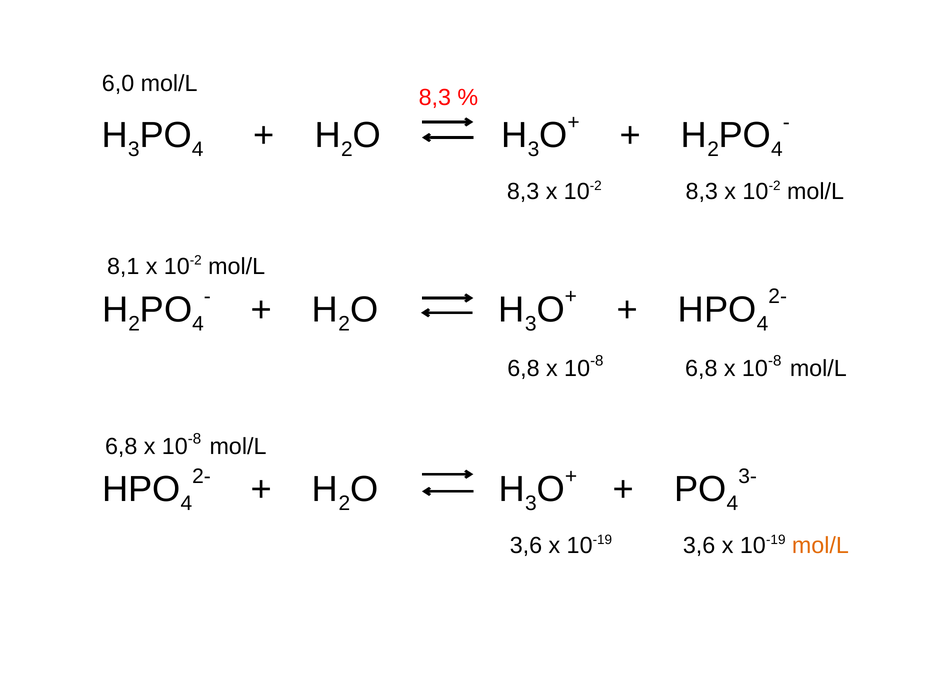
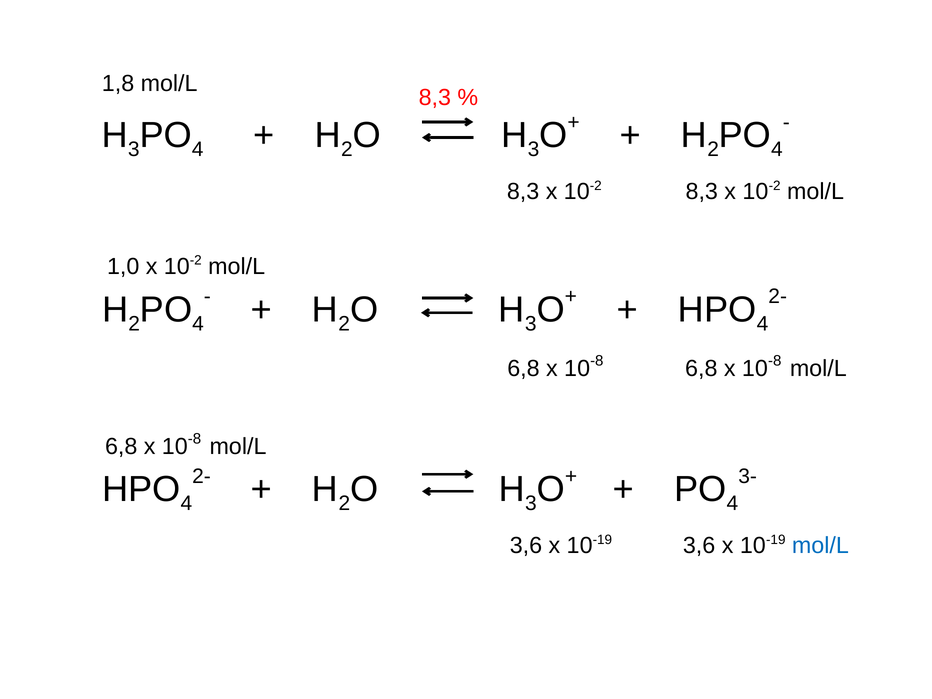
6,0: 6,0 -> 1,8 (118, 83)
8,1: 8,1 -> 1,0 (123, 266)
mol/L colour: orange -> blue (820, 546)
